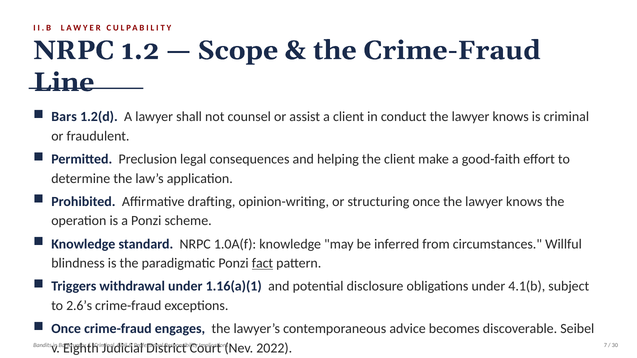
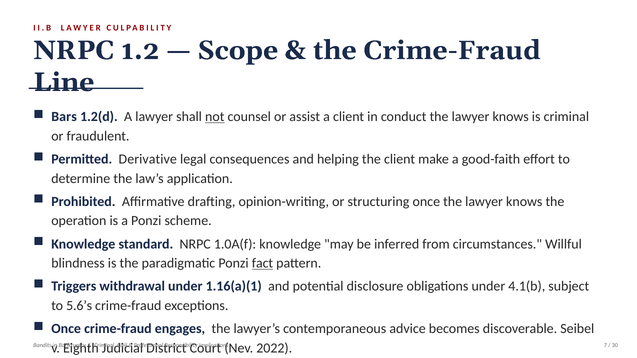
not underline: none -> present (215, 117)
Preclusion: Preclusion -> Derivative (148, 159)
2.6’s: 2.6’s -> 5.6’s (79, 306)
